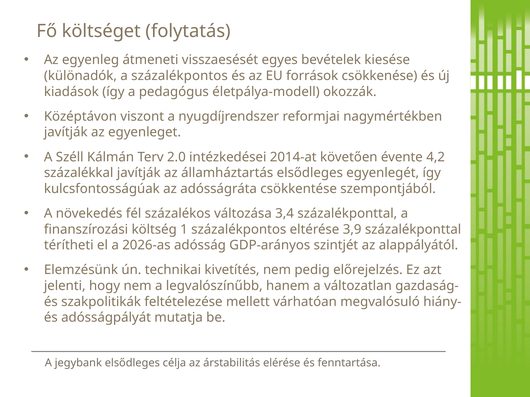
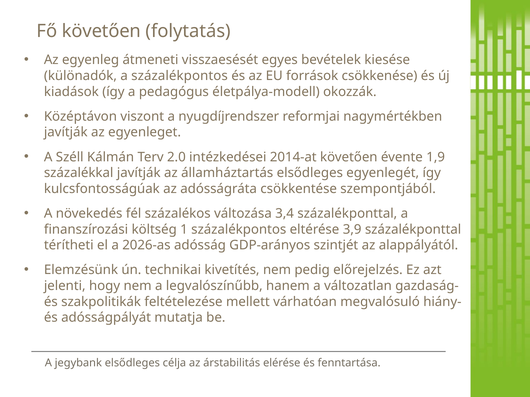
Fő költséget: költséget -> követően (101, 31)
4,2: 4,2 -> 1,9 (436, 157)
